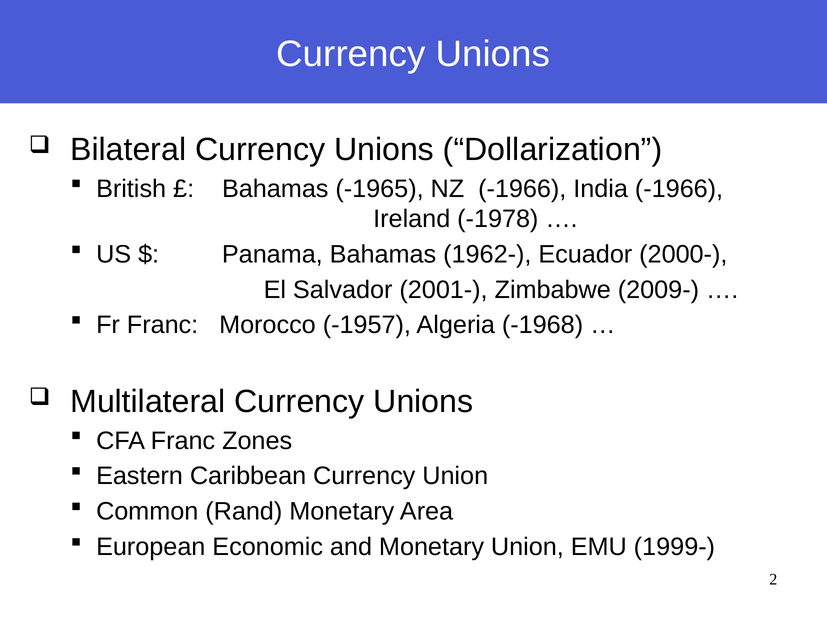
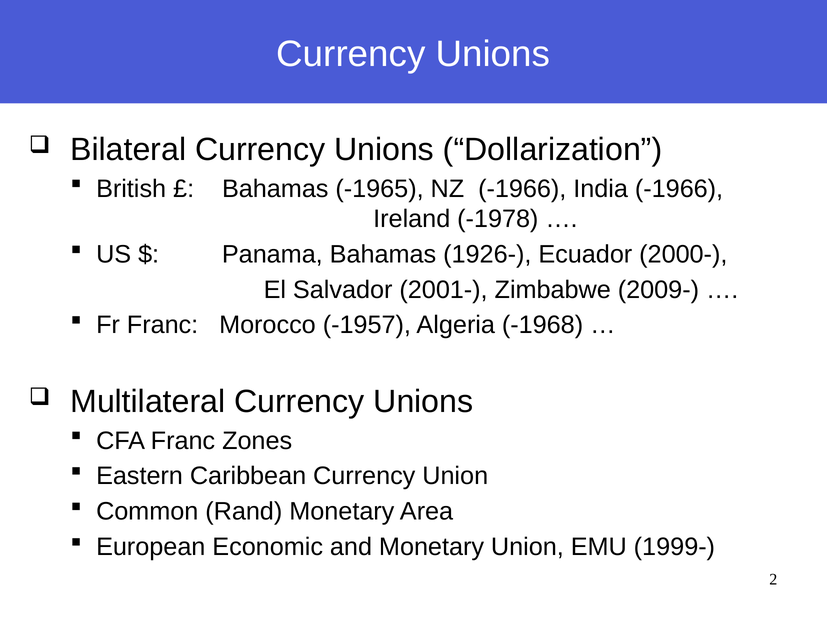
1962-: 1962- -> 1926- (487, 254)
